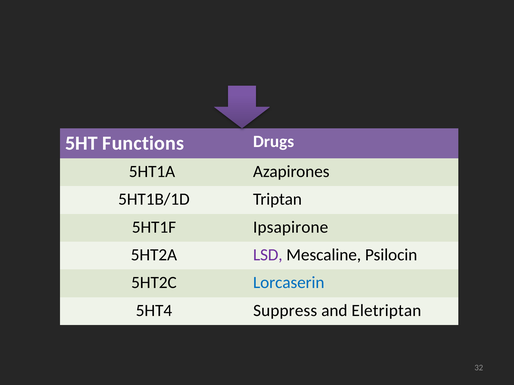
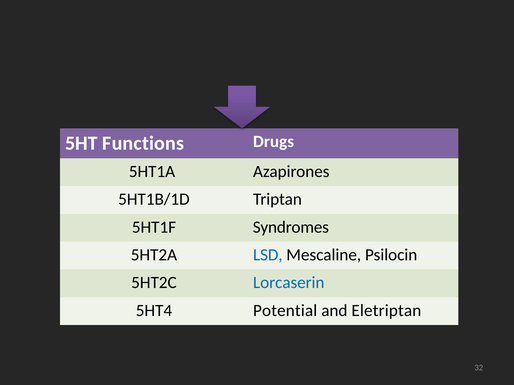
Ipsapirone: Ipsapirone -> Syndromes (291, 227)
LSD colour: purple -> blue (268, 255)
Suppress: Suppress -> Potential (285, 311)
